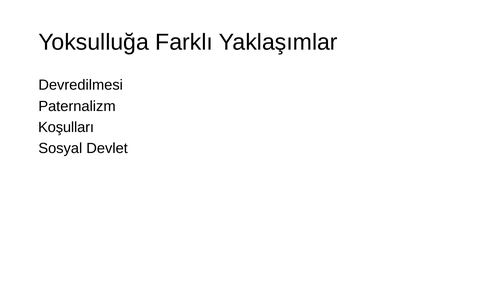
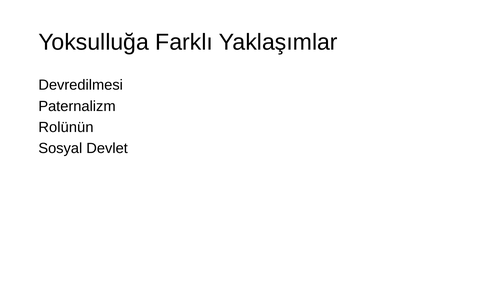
Koşulları: Koşulları -> Rolünün (66, 127)
